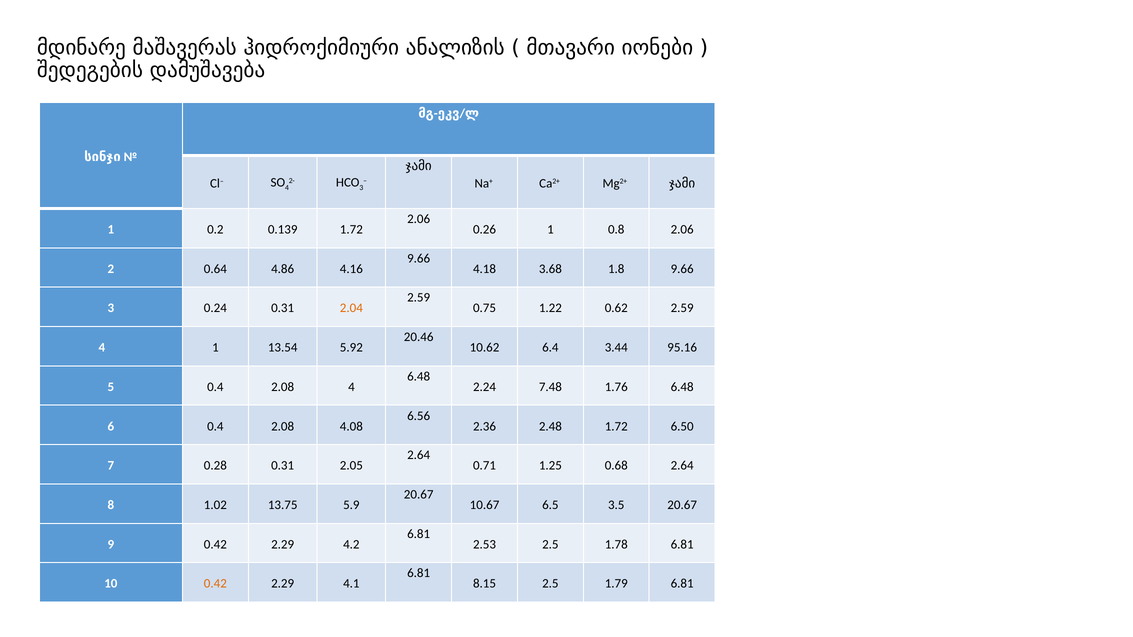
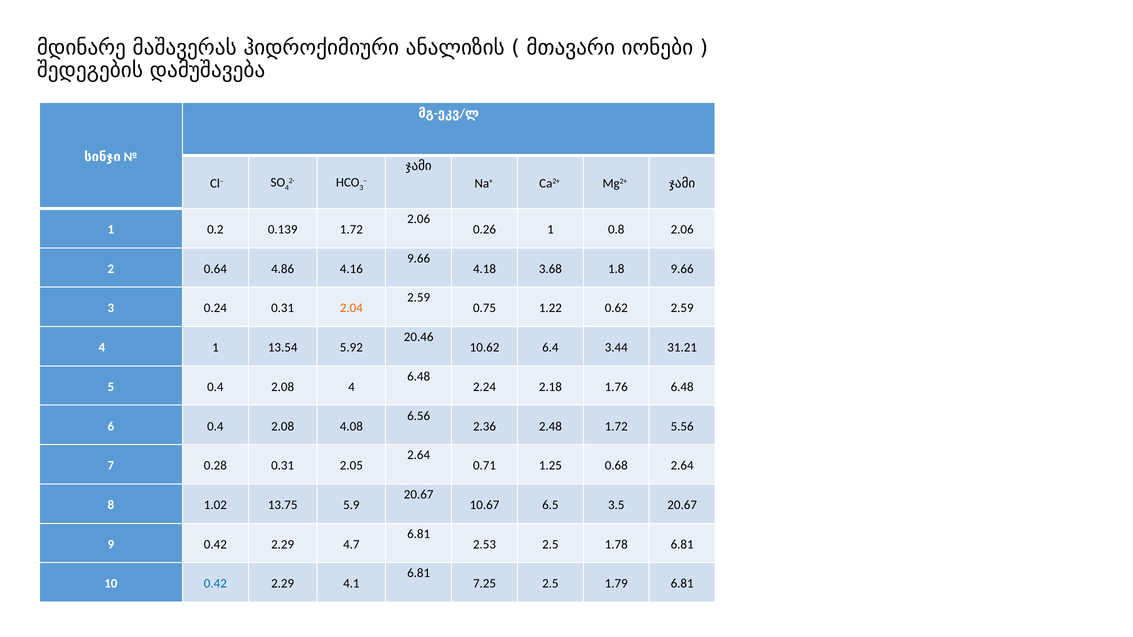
95.16: 95.16 -> 31.21 (682, 348)
7.48: 7.48 -> 2.18 (550, 387)
6.50: 6.50 -> 5.56 (682, 426)
4.2: 4.2 -> 4.7 (351, 545)
0.42 colour: orange -> blue (215, 584)
8.15: 8.15 -> 7.25 (485, 584)
